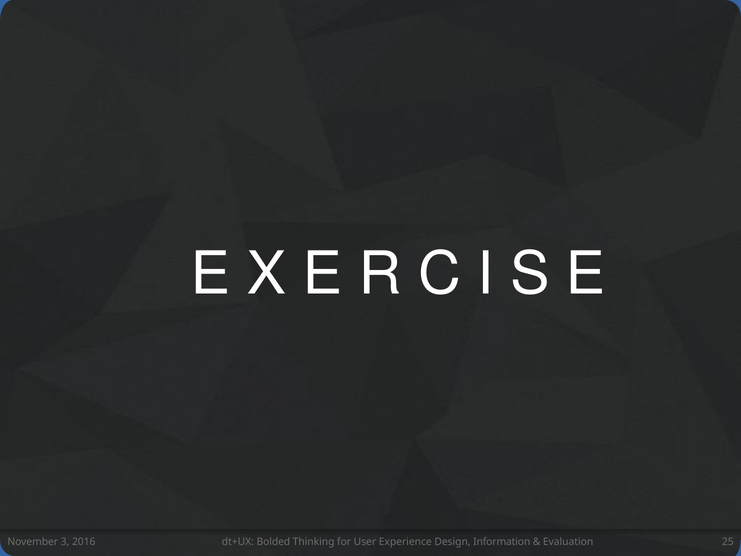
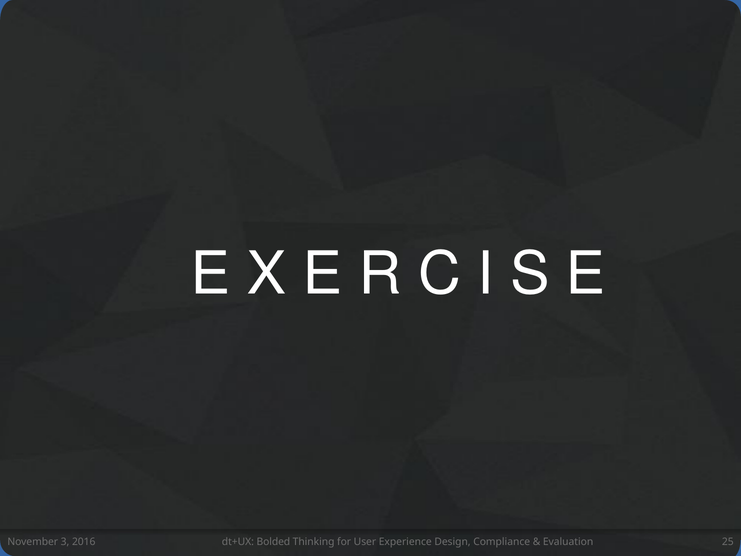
Information: Information -> Compliance (502, 542)
